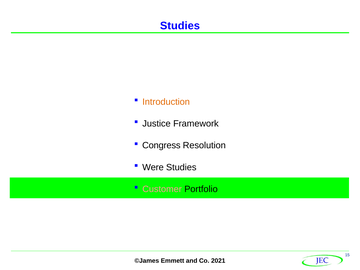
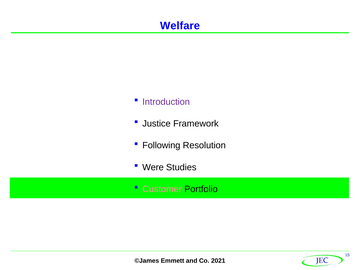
Studies: Studies -> Welfare (180, 26)
Introduction colour: orange -> purple (166, 102)
Congress: Congress -> Following (161, 145)
